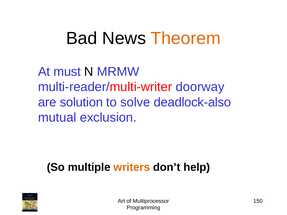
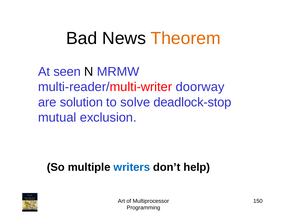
must: must -> seen (67, 72)
deadlock-also: deadlock-also -> deadlock-stop (192, 102)
writers colour: orange -> blue (132, 167)
